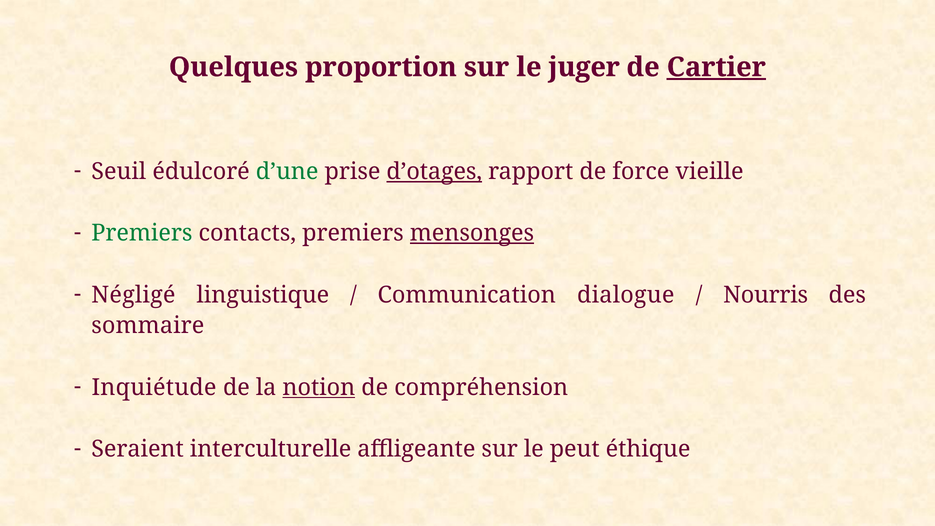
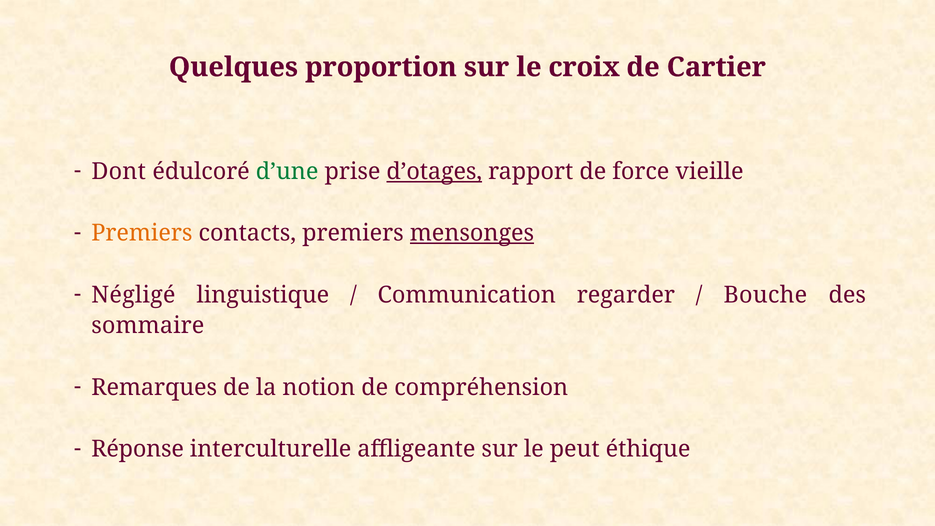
juger: juger -> croix (584, 67)
Cartier underline: present -> none (716, 67)
Seuil: Seuil -> Dont (119, 172)
Premiers colour: green -> orange (142, 233)
dialogue: dialogue -> regarder (626, 295)
Nourris: Nourris -> Bouche (765, 295)
Inquiétude: Inquiétude -> Remarques (154, 387)
notion underline: present -> none (319, 387)
Seraient: Seraient -> Réponse (138, 449)
